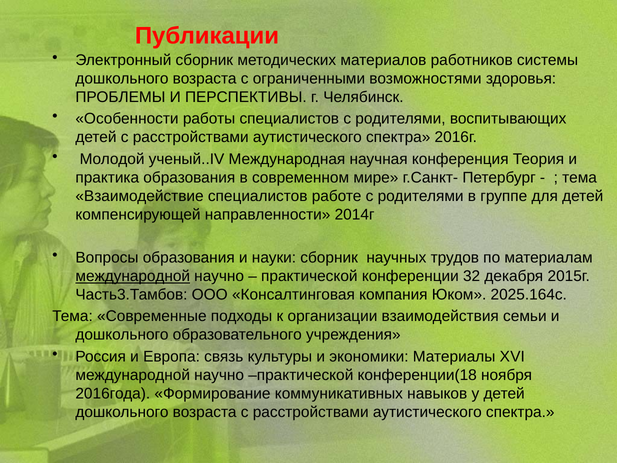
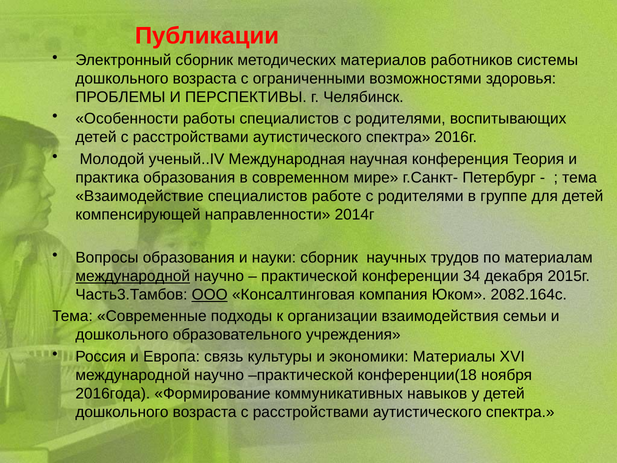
32: 32 -> 34 (472, 276)
ООО underline: none -> present (210, 295)
2025.164с: 2025.164с -> 2082.164с (529, 295)
